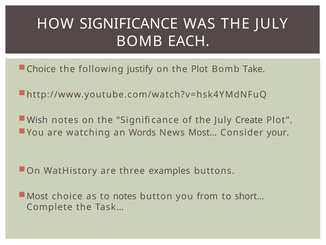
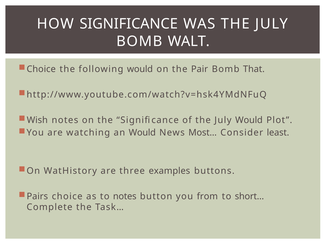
EACH: EACH -> WALT (189, 41)
following justify: justify -> would (140, 69)
the Plot: Plot -> Pair (200, 69)
Take: Take -> That (254, 69)
July Create: Create -> Would (249, 120)
an Words: Words -> Would (142, 132)
your: your -> least (278, 132)
Most: Most -> Pairs (37, 196)
